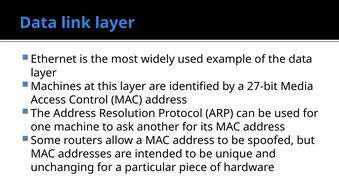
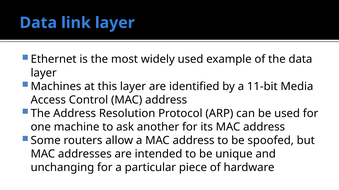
27-bit: 27-bit -> 11-bit (262, 87)
